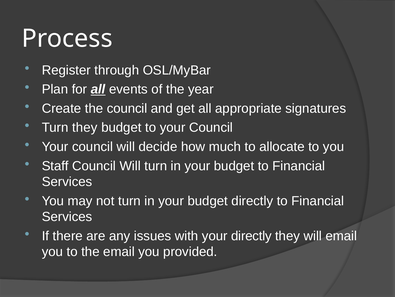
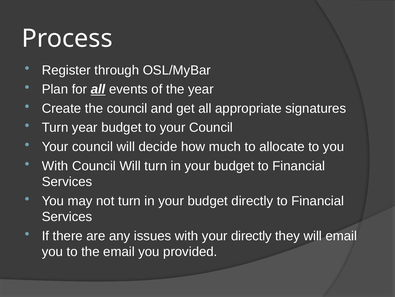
Turn they: they -> year (85, 127)
Staff: Staff -> With (55, 166)
